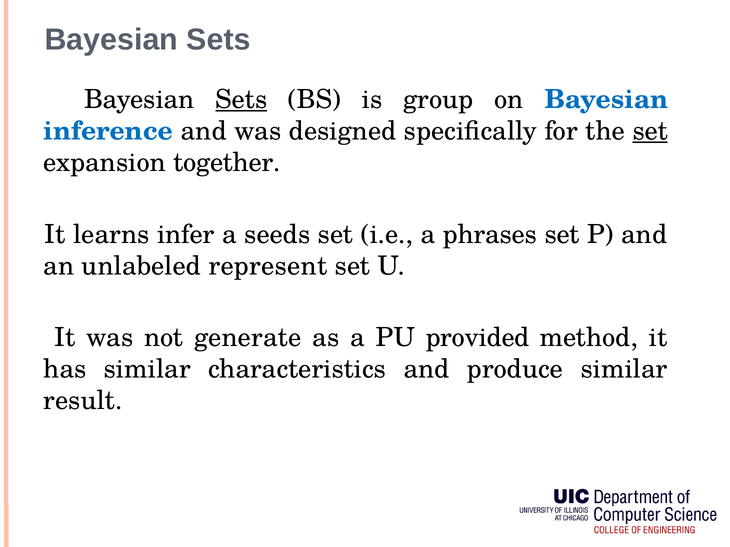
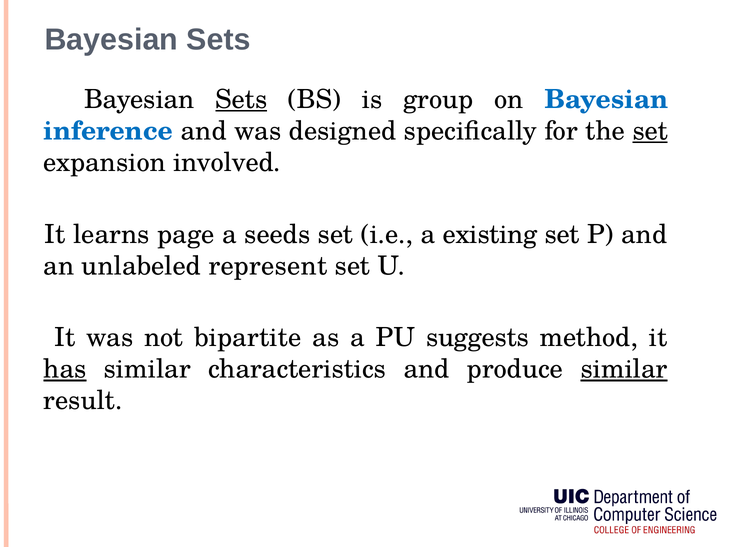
together: together -> involved (227, 163)
infer: infer -> page (186, 235)
phrases: phrases -> existing (490, 235)
generate: generate -> bipartite (248, 338)
provided: provided -> suggests (478, 338)
has underline: none -> present (65, 370)
similar underline: none -> present (624, 370)
